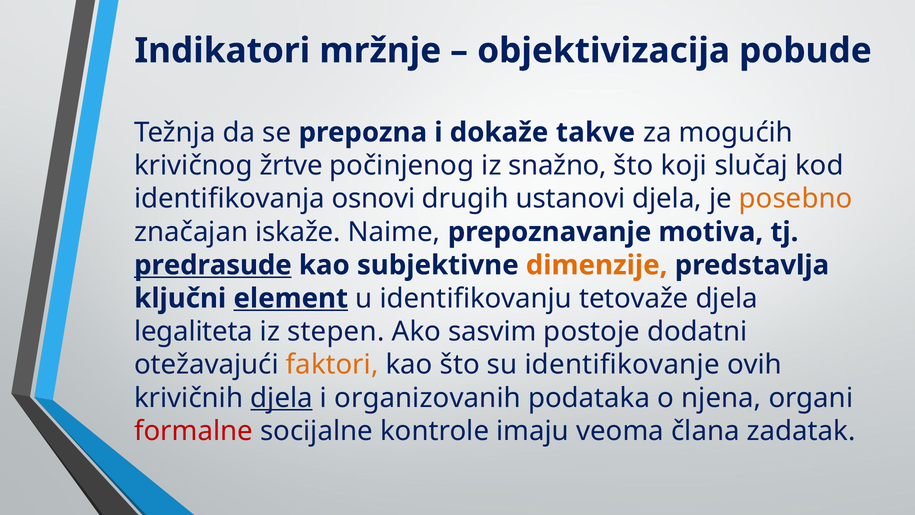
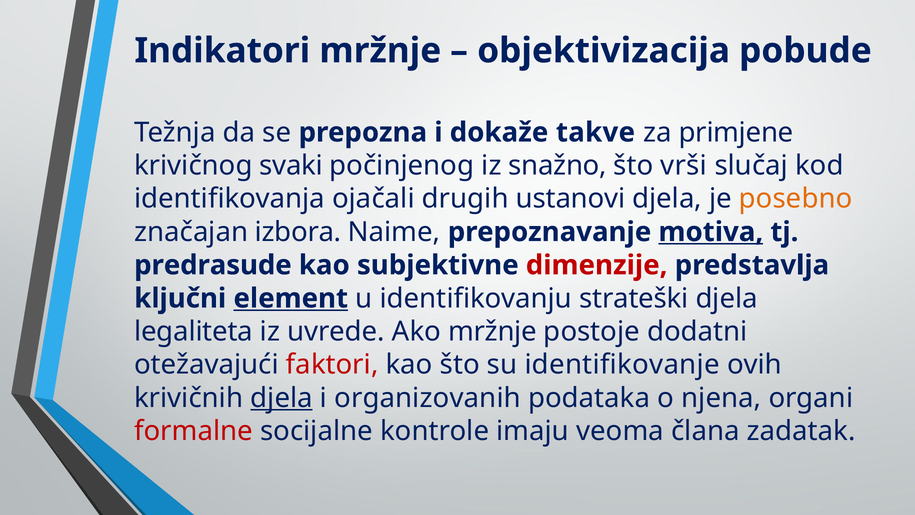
mogućih: mogućih -> primjene (736, 132)
žrtve: žrtve -> svaki (291, 165)
koji: koji -> vrši (684, 165)
osnovi: osnovi -> ojačali (373, 199)
iskaže: iskaže -> izbora (298, 232)
motiva underline: none -> present (711, 232)
predrasude underline: present -> none (213, 265)
dimenzije colour: orange -> red (597, 265)
tetovaže: tetovaže -> strateški (634, 298)
stepen: stepen -> uvrede (336, 331)
Ako sasvim: sasvim -> mržnje (492, 331)
faktori colour: orange -> red (332, 365)
